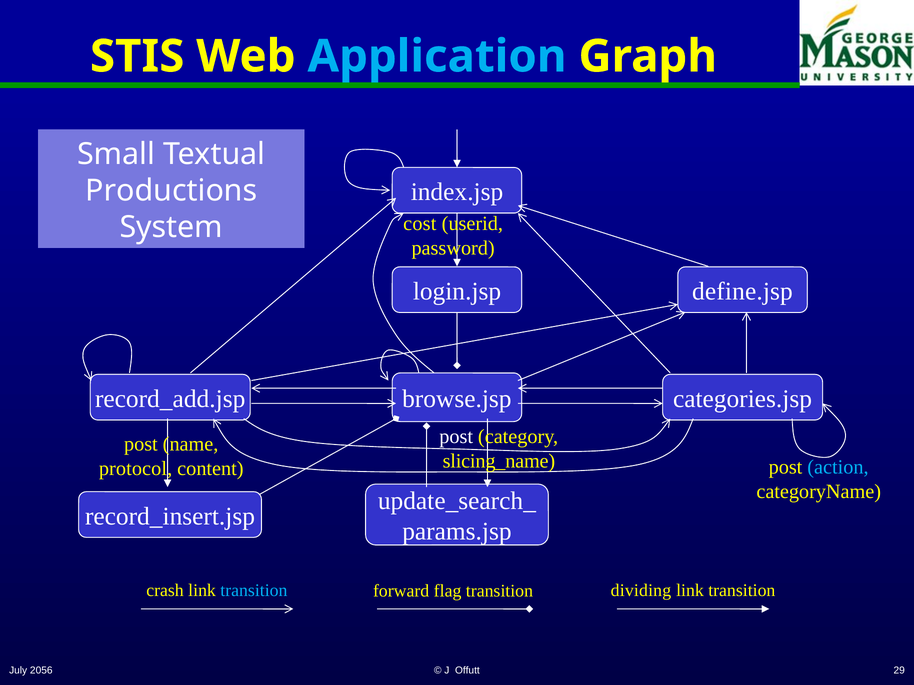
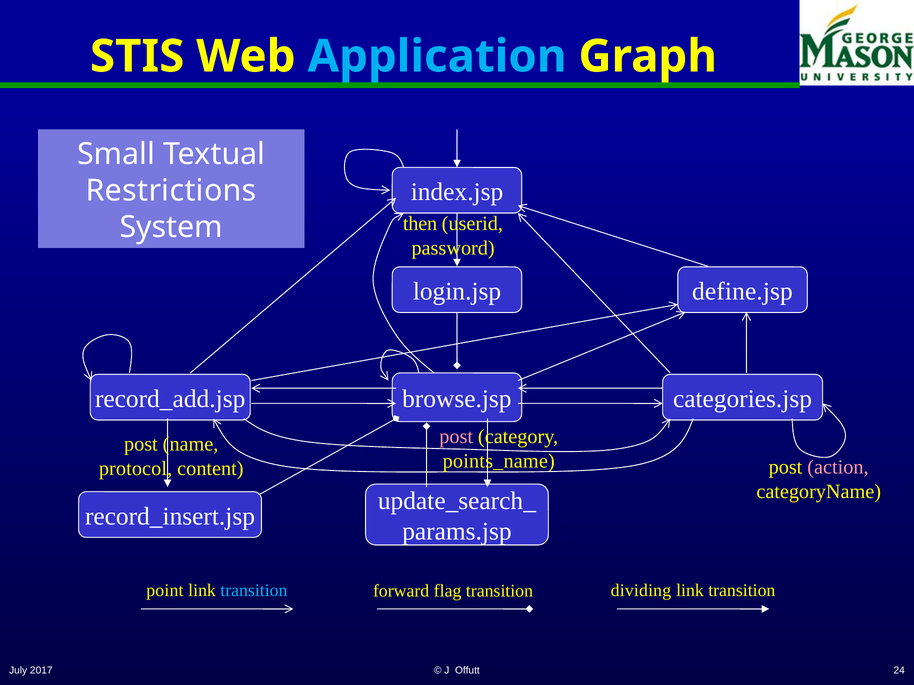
Productions: Productions -> Restrictions (171, 191)
cost: cost -> then (420, 224)
post colour: white -> pink (456, 437)
slicing_name: slicing_name -> points_name (499, 461)
action colour: light blue -> pink (838, 467)
crash: crash -> point (165, 591)
2056: 2056 -> 2017 (41, 671)
29: 29 -> 24 (899, 671)
